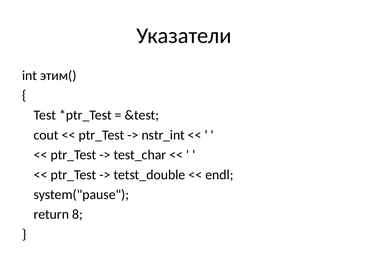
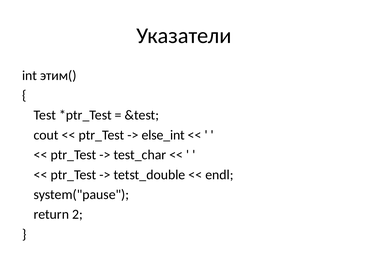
nstr_int: nstr_int -> else_int (163, 135)
8: 8 -> 2 (78, 214)
